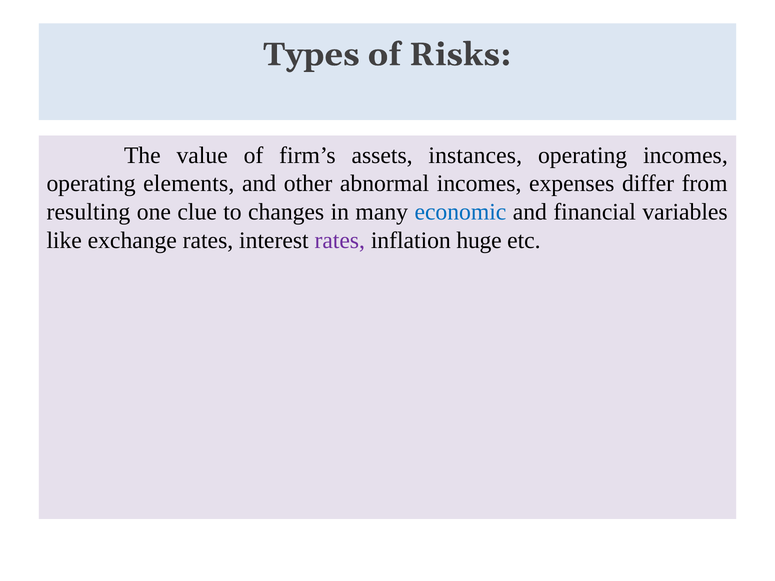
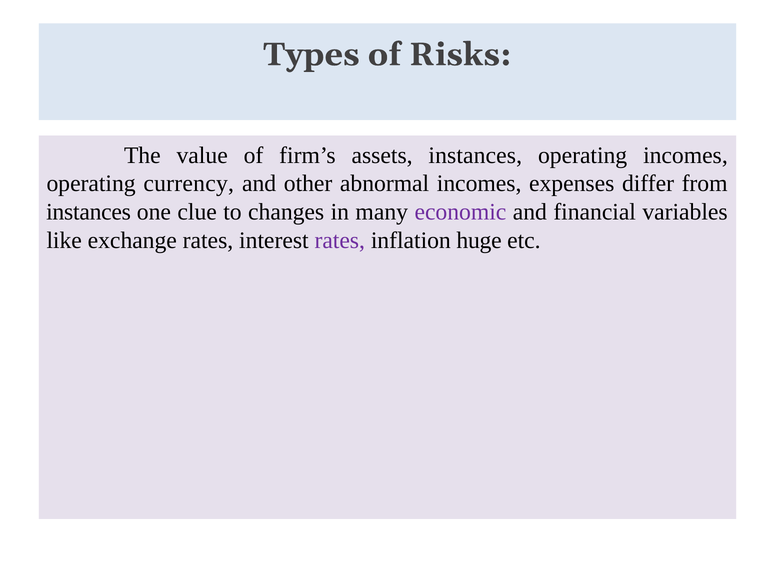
elements: elements -> currency (189, 184)
resulting: resulting -> instances (89, 212)
economic colour: blue -> purple (460, 212)
